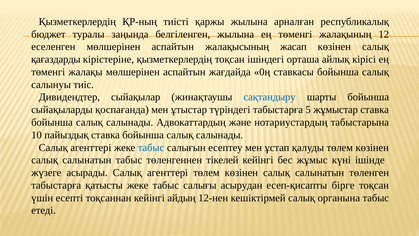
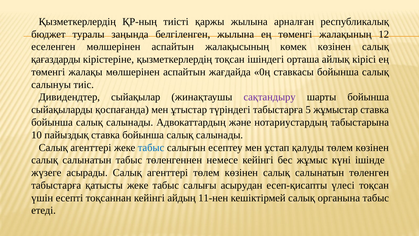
жасап: жасап -> көмек (293, 47)
сақтандыру colour: blue -> purple (270, 97)
тікелей: тікелей -> немесе (222, 160)
бірге: бірге -> үлесі (343, 185)
12-нен: 12-нен -> 11-нен (213, 198)
